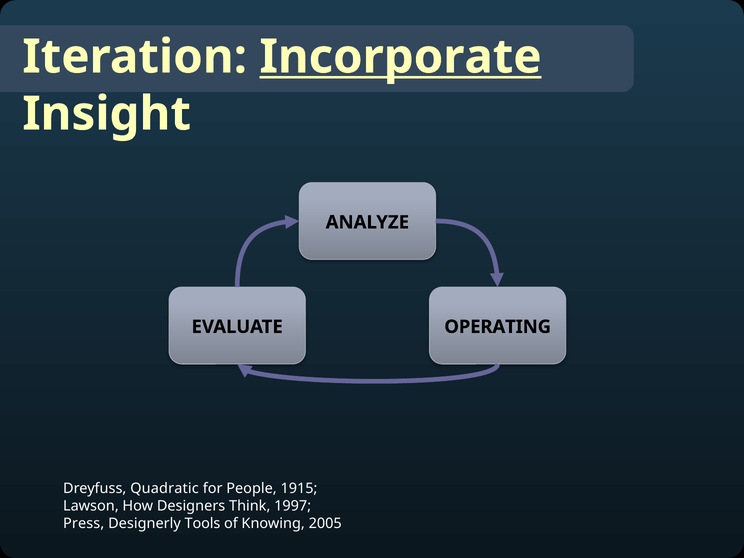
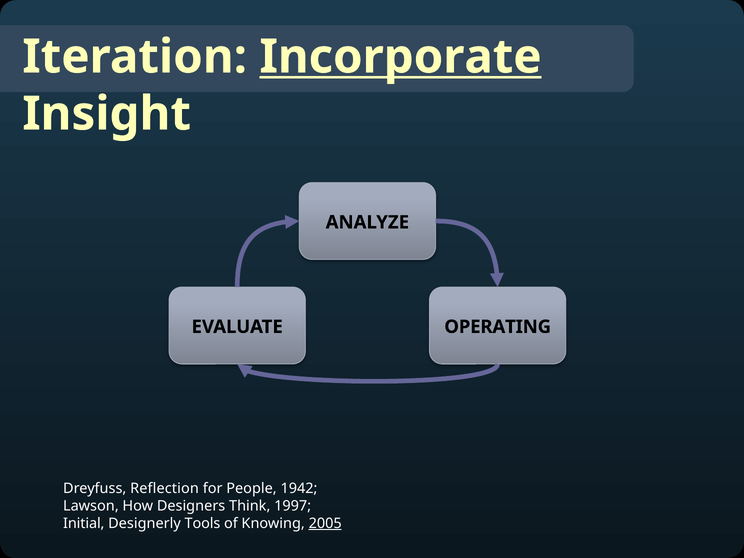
Quadratic: Quadratic -> Reflection (165, 489)
1915: 1915 -> 1942 (299, 489)
Press: Press -> Initial (84, 523)
2005 underline: none -> present (325, 523)
